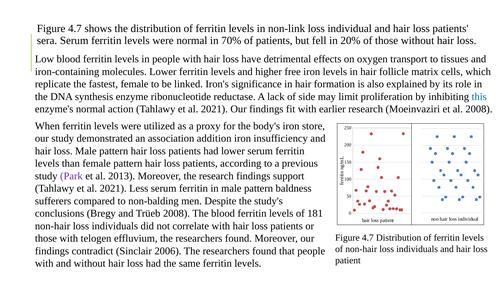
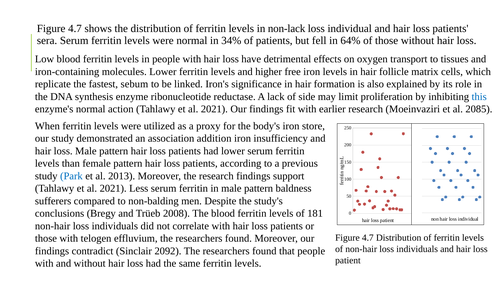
non-link: non-link -> non-lack (287, 29)
70%: 70% -> 34% (231, 40)
20%: 20% -> 64% (350, 40)
fastest female: female -> sebum (134, 84)
al 2008: 2008 -> 2085 (479, 109)
Park colour: purple -> blue (71, 176)
2006: 2006 -> 2092 (168, 251)
